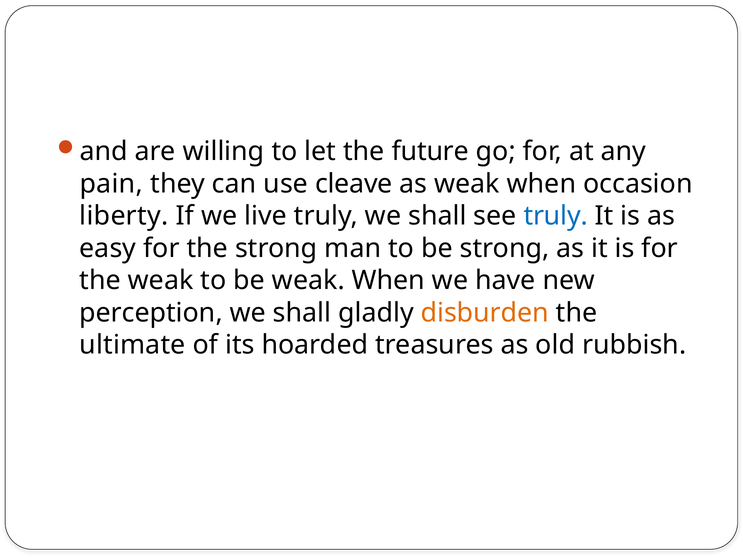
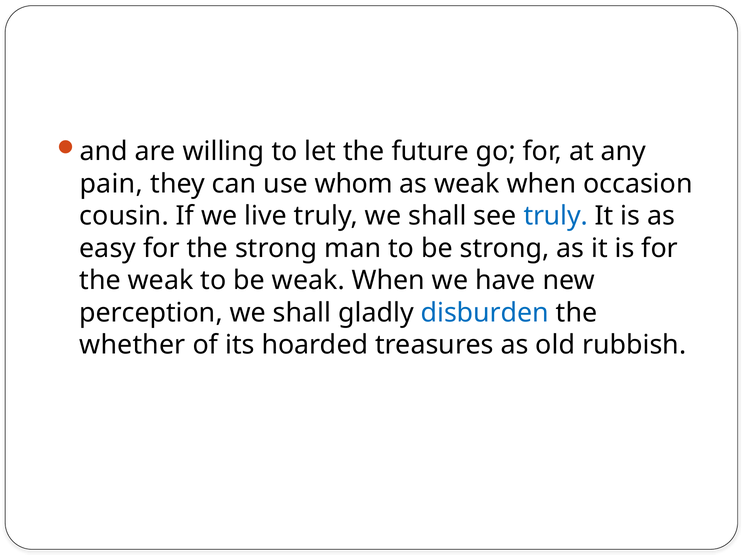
cleave: cleave -> whom (354, 184)
liberty: liberty -> cousin (124, 216)
disburden colour: orange -> blue (485, 313)
ultimate: ultimate -> whether (132, 345)
